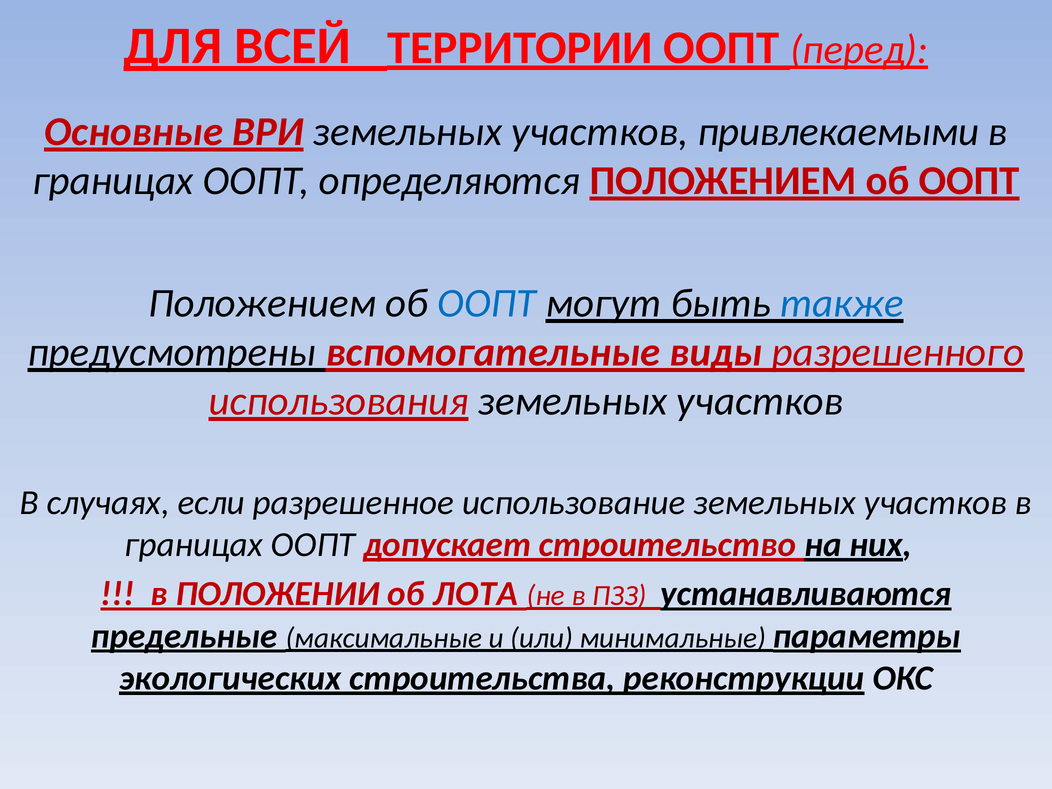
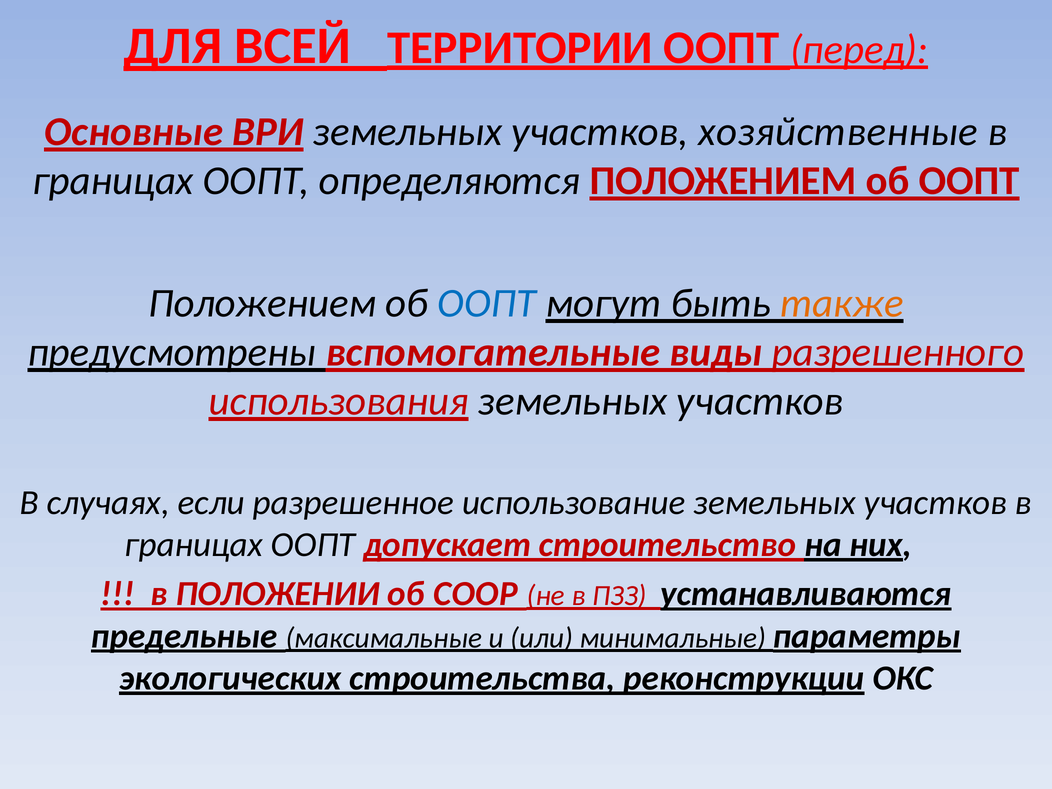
привлекаемыми: привлекаемыми -> хозяйственные (838, 132)
также colour: blue -> orange (842, 303)
ЛОТА: ЛОТА -> СООР (475, 594)
